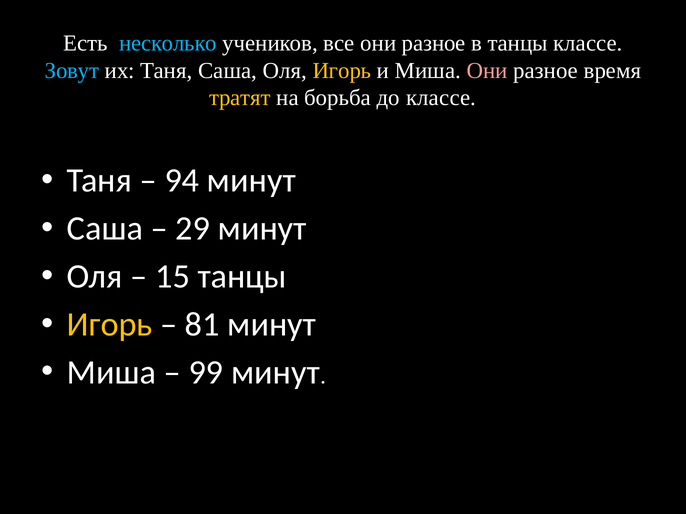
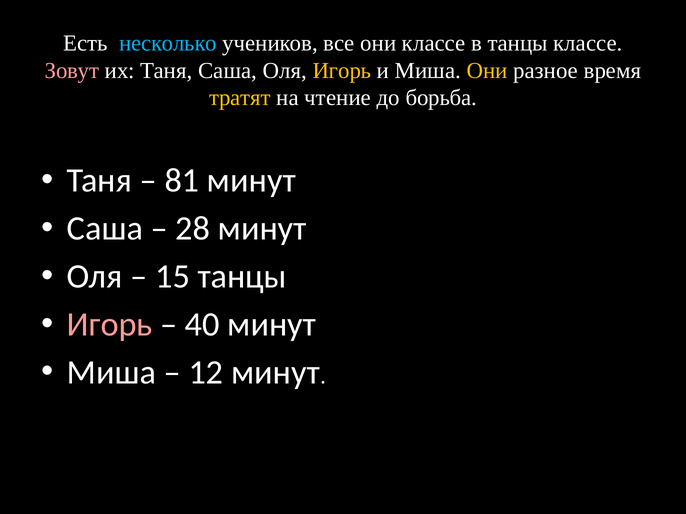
все они разное: разное -> классе (434, 43)
Зовут colour: light blue -> pink (72, 71)
Они colour: pink -> yellow (487, 71)
борьба: борьба -> чтение (338, 98)
до классе: классе -> борьба (441, 98)
94: 94 -> 81 (182, 181)
29: 29 -> 28 (193, 229)
Игорь colour: yellow -> pink (110, 325)
81: 81 -> 40 (202, 325)
99: 99 -> 12 (206, 373)
